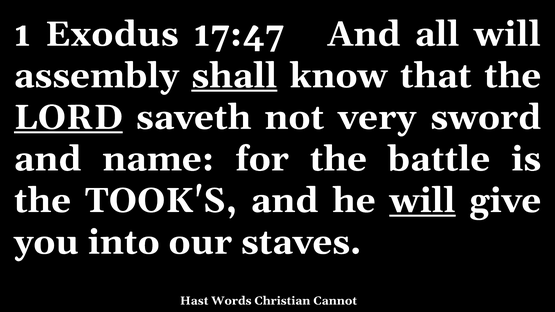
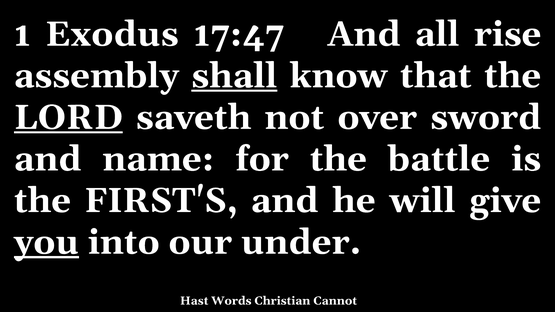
all will: will -> rise (508, 34)
very: very -> over (377, 118)
TOOK'S: TOOK'S -> FIRST'S (161, 201)
will underline: present -> none (423, 201)
you underline: none -> present (46, 242)
staves: staves -> under (301, 242)
